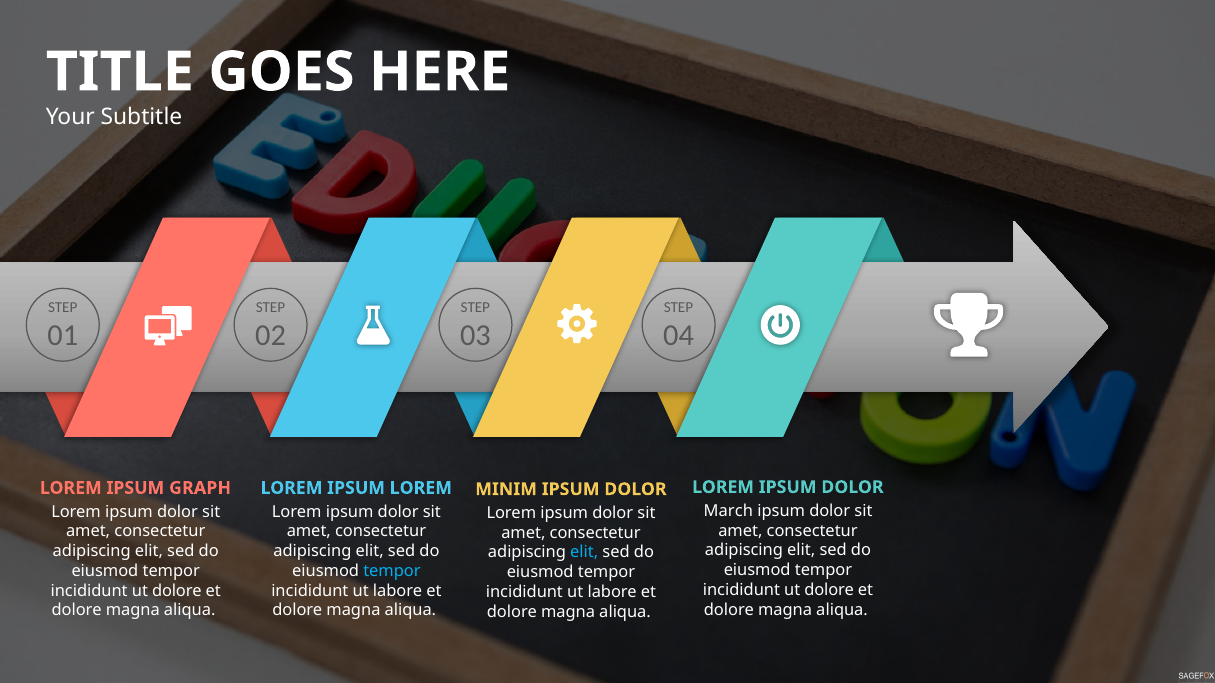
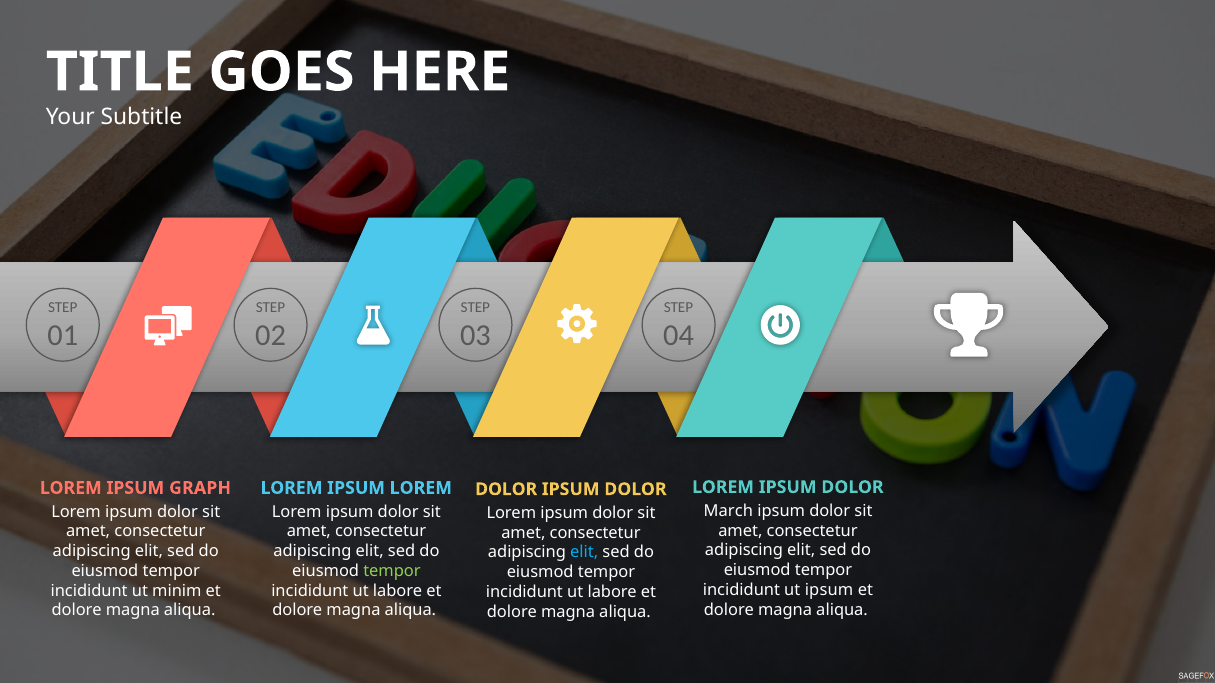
MINIM: MINIM -> DOLOR (506, 490)
tempor colour: light blue -> light green (392, 571)
dolore: dolore -> ipsum (829, 590)
dolore: dolore -> minim (177, 591)
